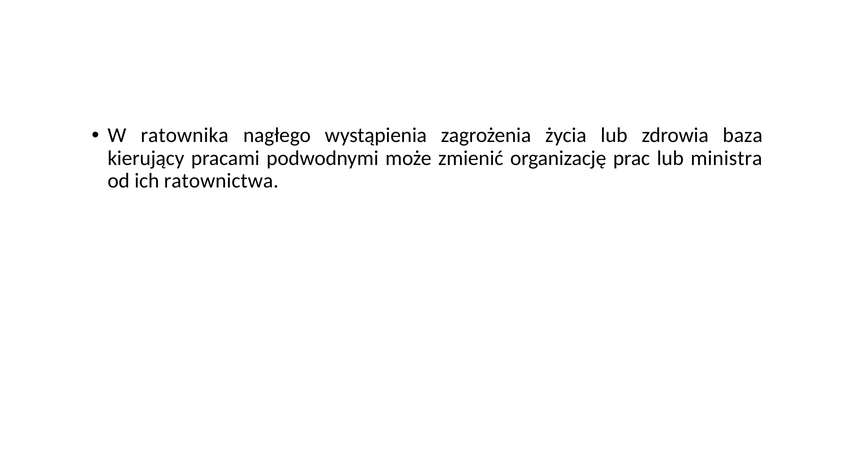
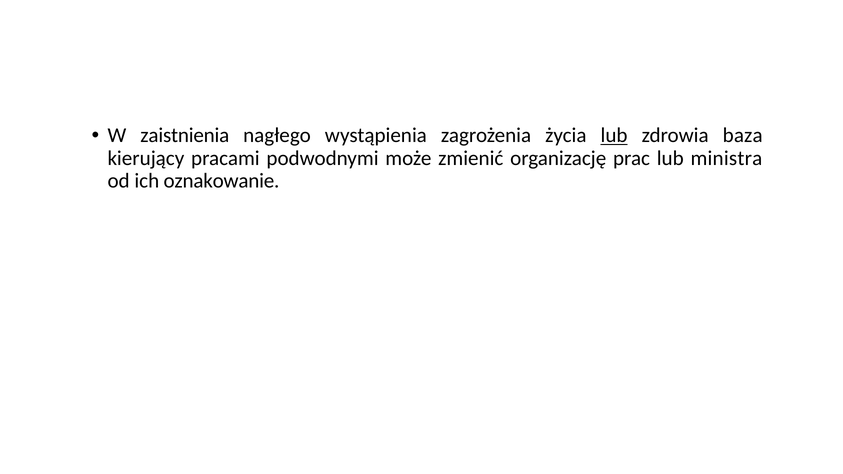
ratownika: ratownika -> zaistnienia (185, 135)
lub underline: none -> present (614, 135)
ratownictwa: ratownictwa -> oznakowanie (221, 181)
